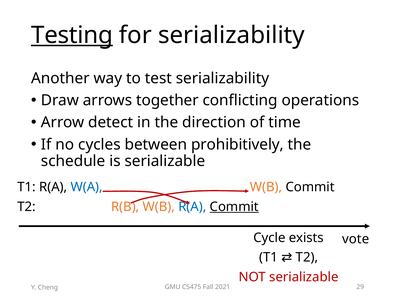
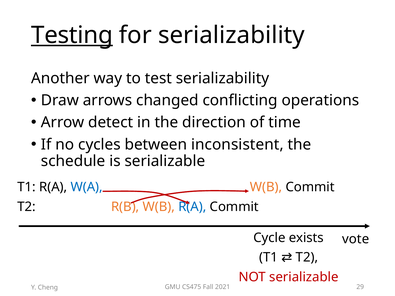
together: together -> changed (167, 100)
prohibitively: prohibitively -> inconsistent (237, 145)
Commit underline: present -> none (234, 207)
